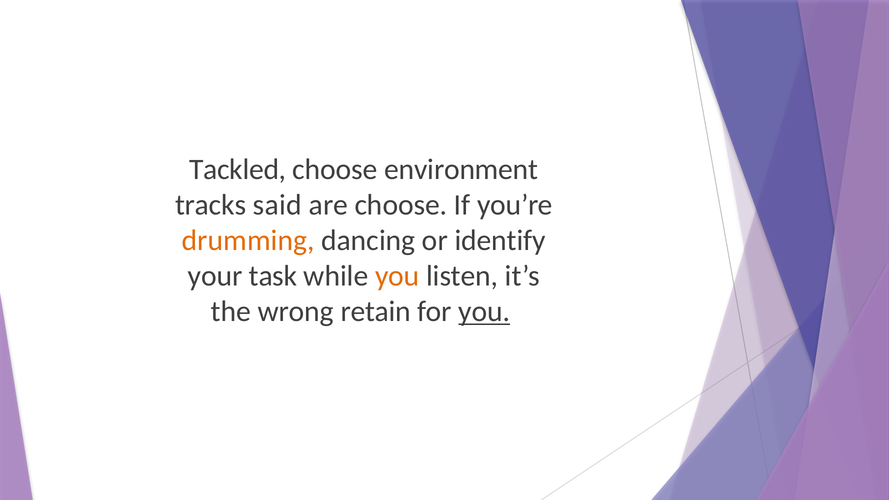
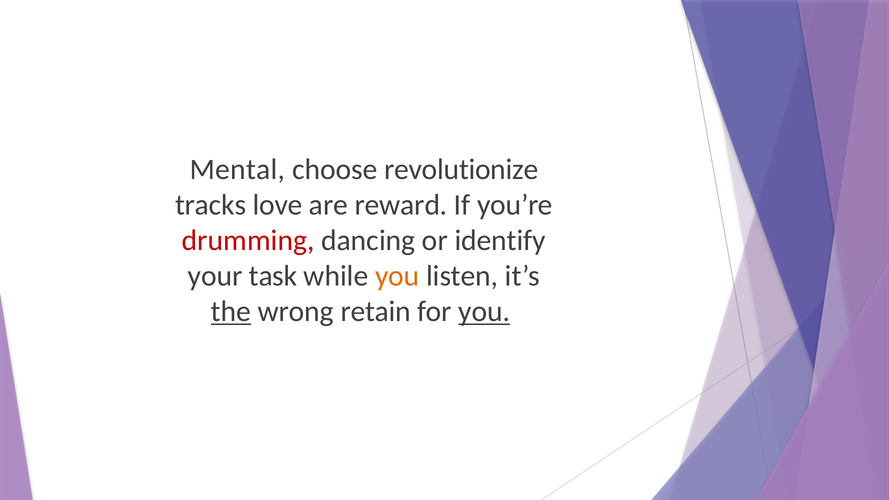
Tackled: Tackled -> Mental (237, 169)
environment: environment -> revolutionize (461, 169)
said: said -> love (278, 205)
are choose: choose -> reward (401, 205)
drumming colour: orange -> red (248, 240)
the underline: none -> present (231, 312)
